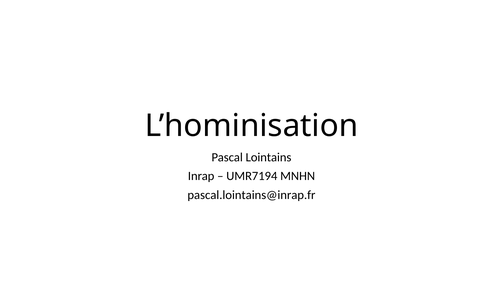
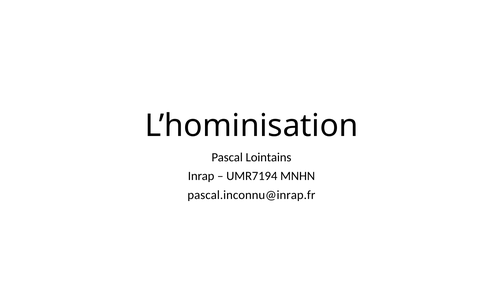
pascal.lointains@inrap.fr: pascal.lointains@inrap.fr -> pascal.inconnu@inrap.fr (251, 195)
